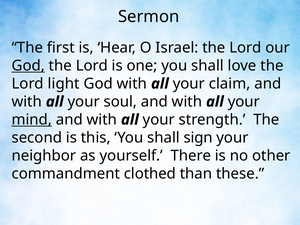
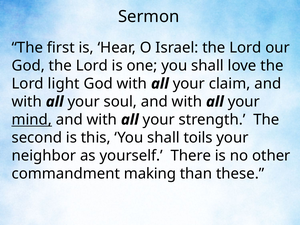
God underline: present -> none (28, 66)
sign: sign -> toils (198, 138)
clothed: clothed -> making (150, 174)
